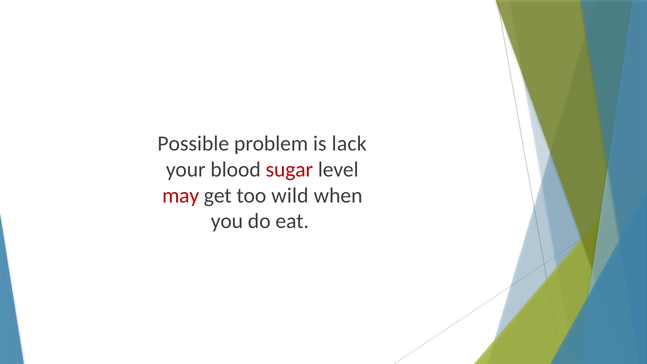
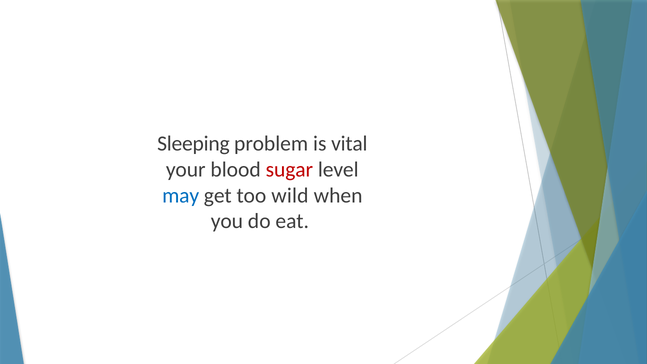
Possible: Possible -> Sleeping (193, 144)
lack: lack -> vital (349, 144)
may colour: red -> blue (181, 195)
